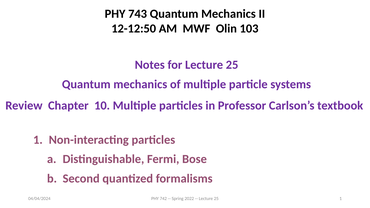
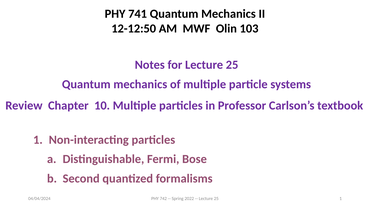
743: 743 -> 741 (138, 14)
